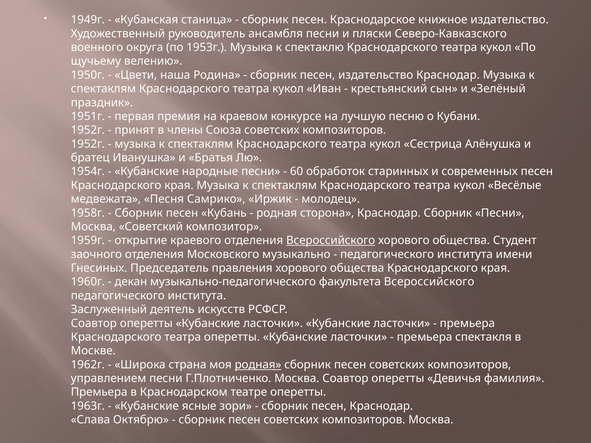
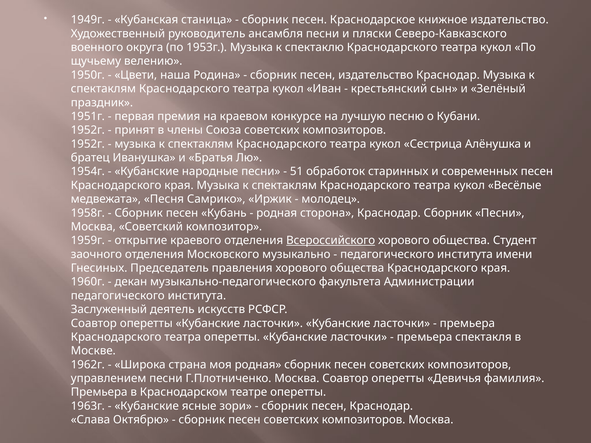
60: 60 -> 51 (297, 172)
факультета Всероссийского: Всероссийского -> Администрации (429, 282)
родная underline: present -> none (258, 365)
